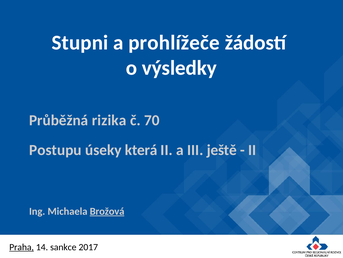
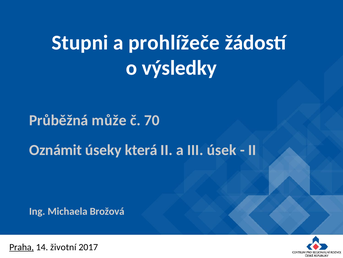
rizika: rizika -> může (109, 120)
Postupu: Postupu -> Oznámit (55, 150)
ještě: ještě -> úsek (222, 150)
Brožová underline: present -> none (107, 211)
sankce: sankce -> životní (63, 247)
